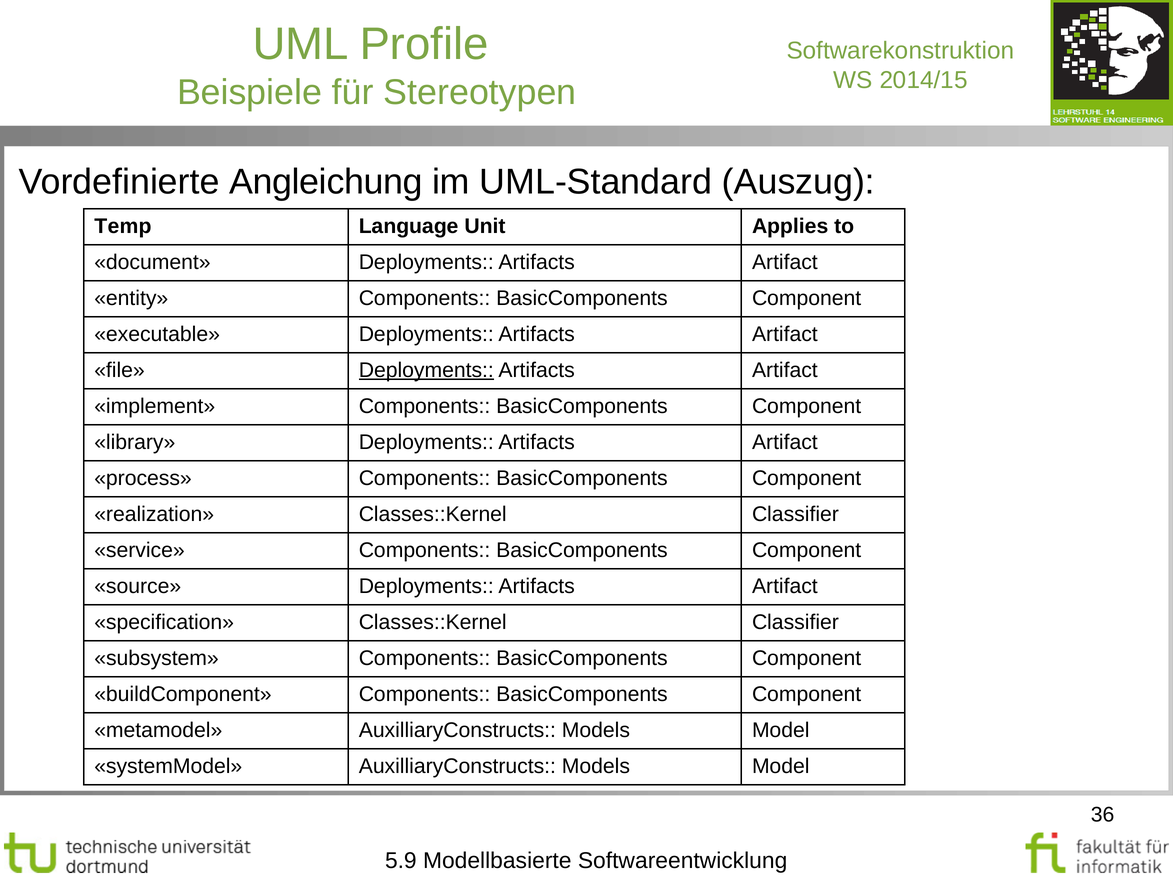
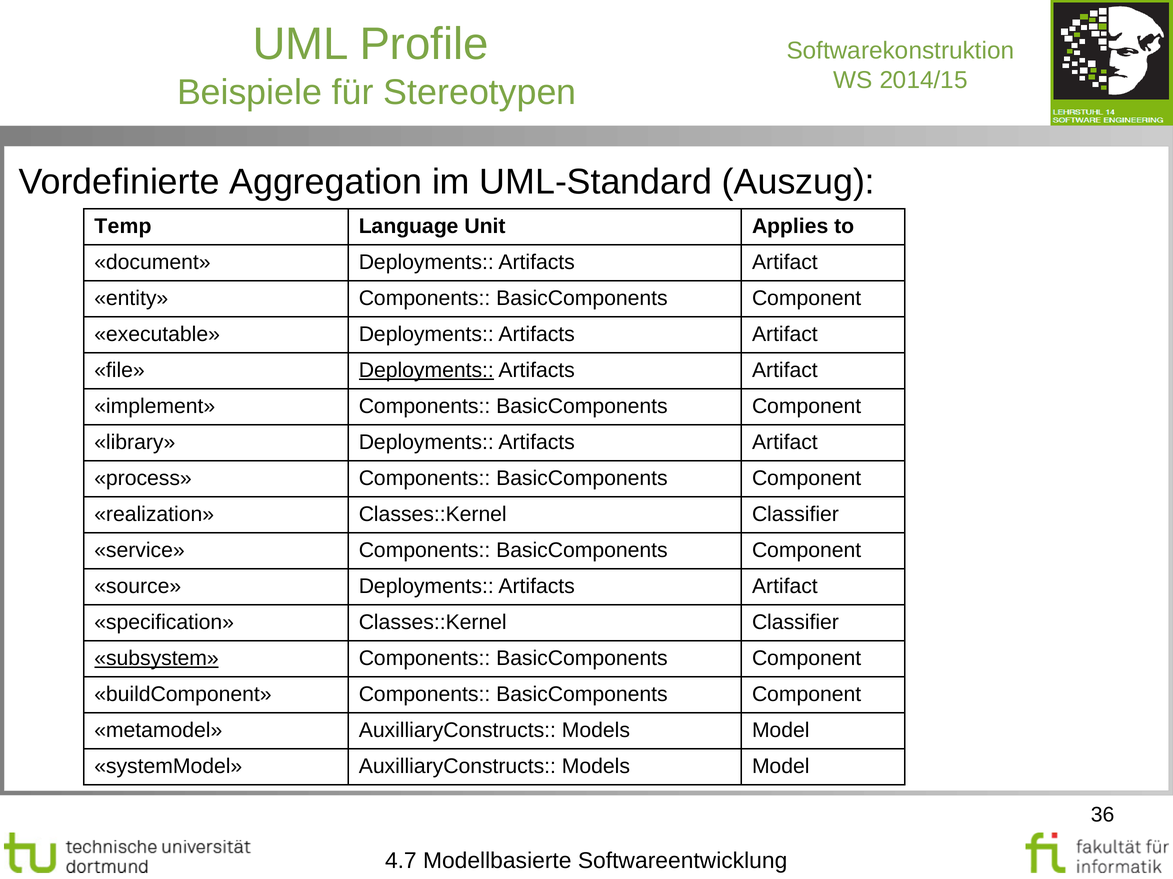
Angleichung: Angleichung -> Aggregation (326, 182)
subsystem underline: none -> present (157, 659)
5.9: 5.9 -> 4.7 (401, 862)
